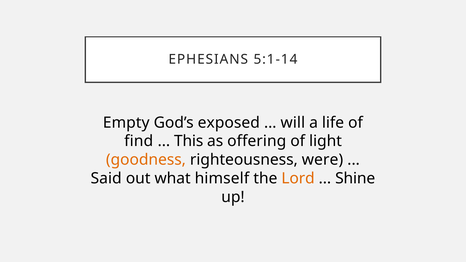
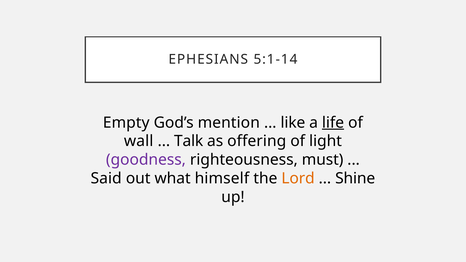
exposed: exposed -> mention (229, 123)
will: will -> like (293, 123)
life underline: none -> present (333, 123)
find: find -> wall (139, 141)
This: This -> Talk (189, 141)
goodness colour: orange -> purple (146, 160)
were: were -> must (323, 160)
